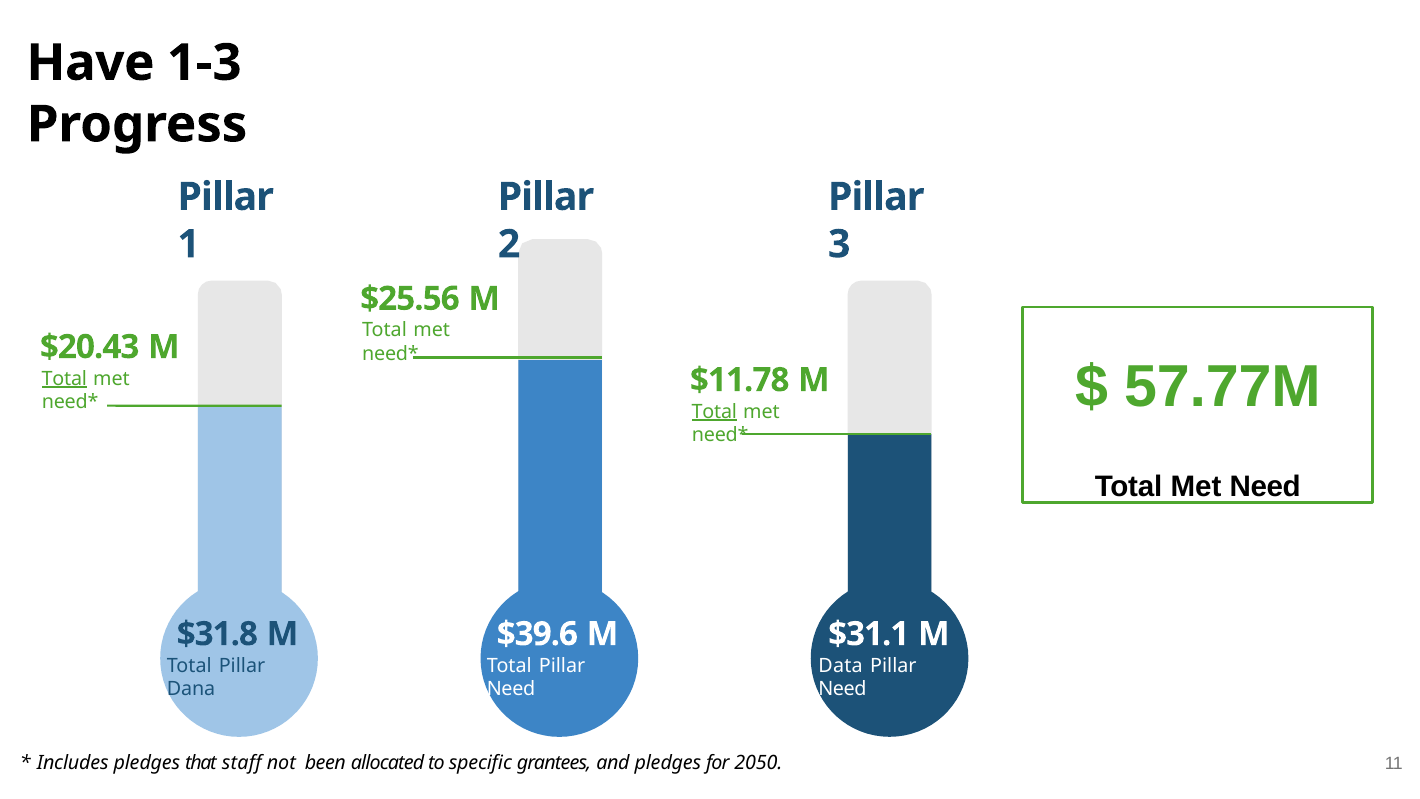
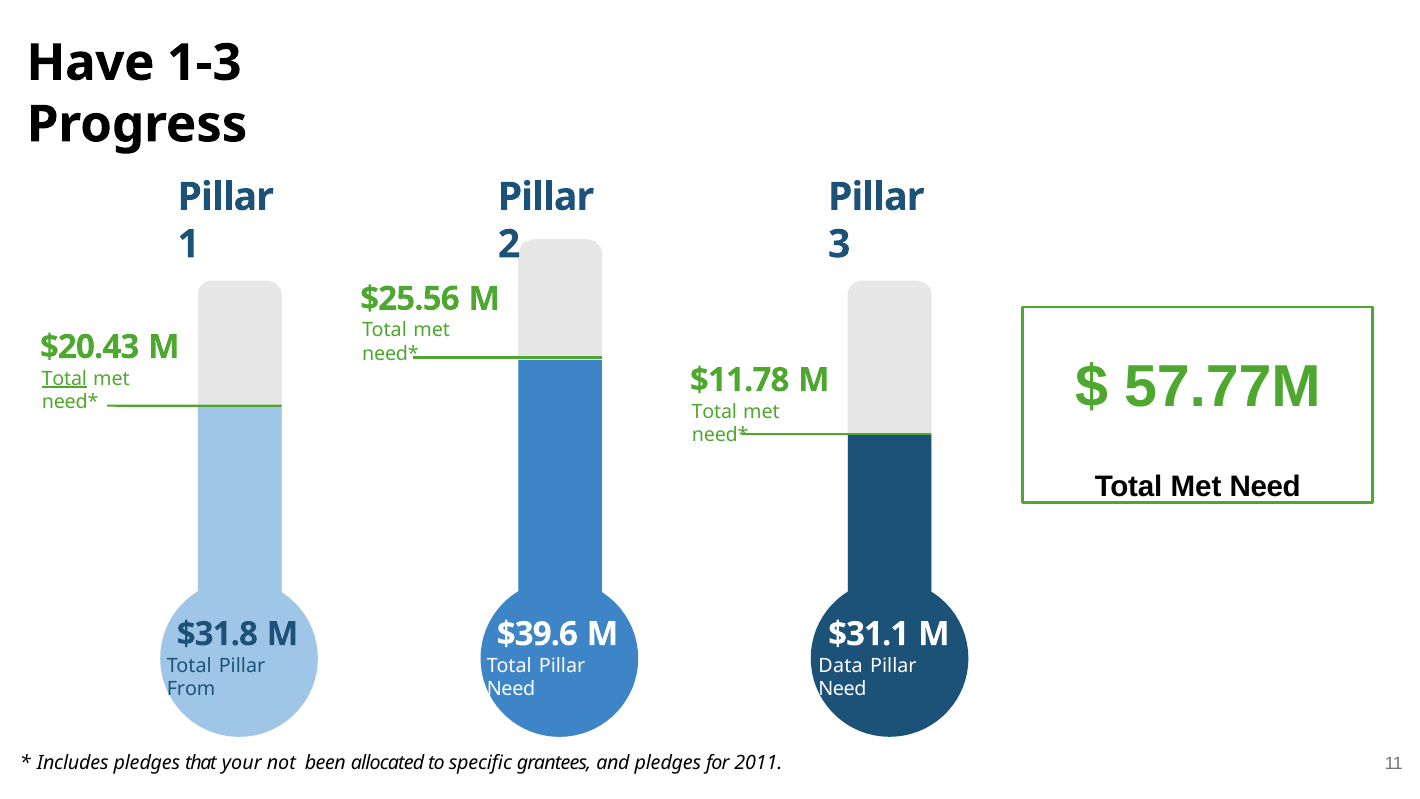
Total underline: present -> none (714, 411)
Dana: Dana -> From (191, 689)
staff: staff -> your (242, 763)
2050: 2050 -> 2011 (758, 763)
